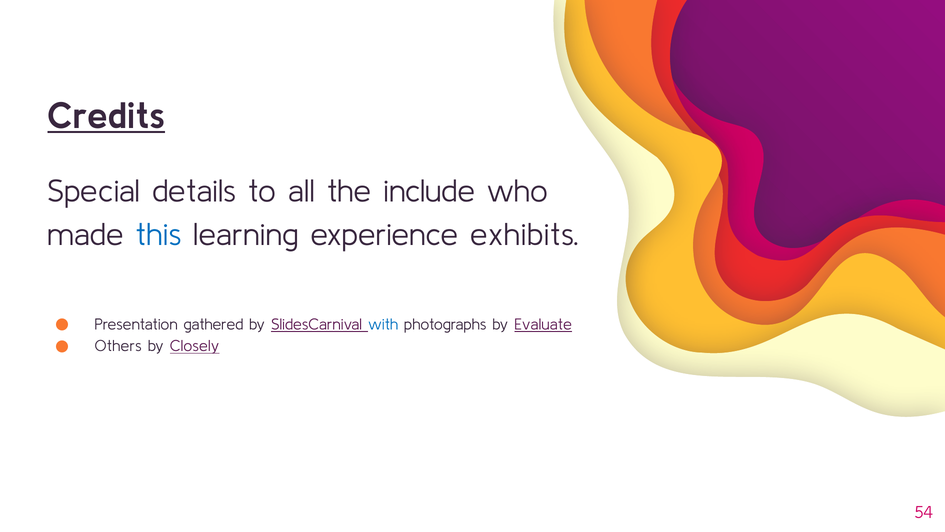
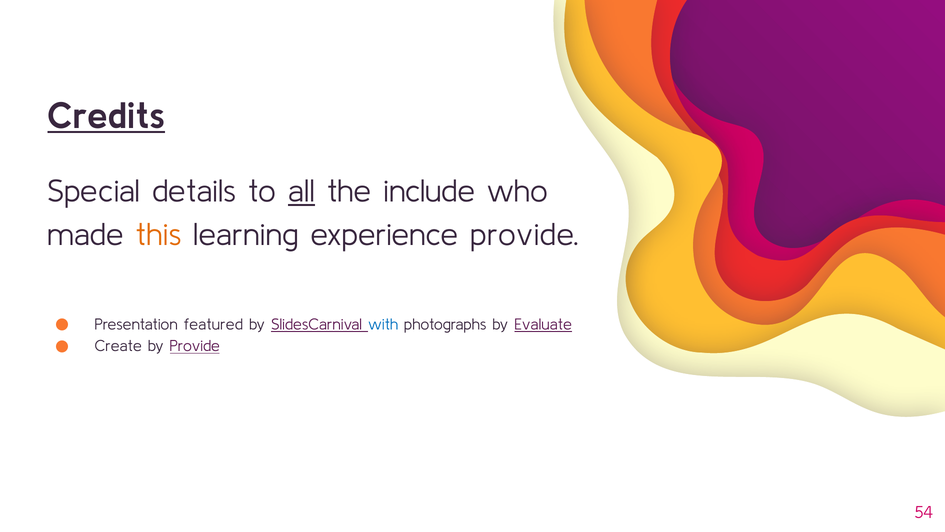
all underline: none -> present (301, 191)
this colour: blue -> orange (159, 235)
experience exhibits: exhibits -> provide (525, 235)
gathered: gathered -> featured (213, 324)
Others: Others -> Create (118, 346)
by Closely: Closely -> Provide (195, 346)
